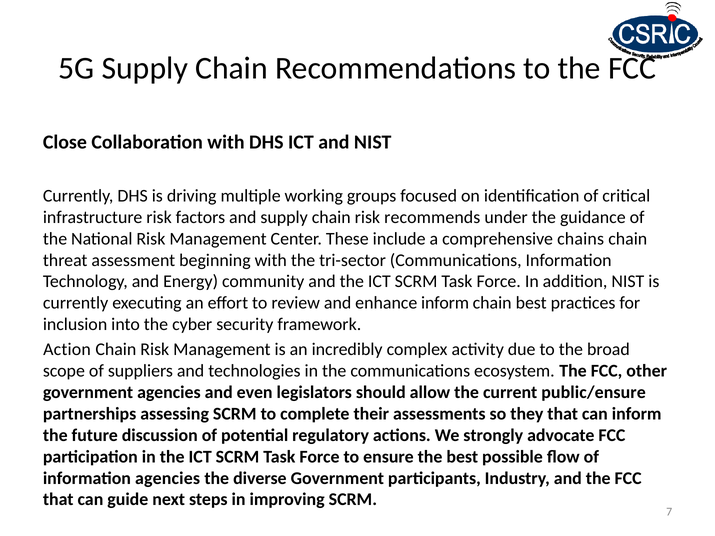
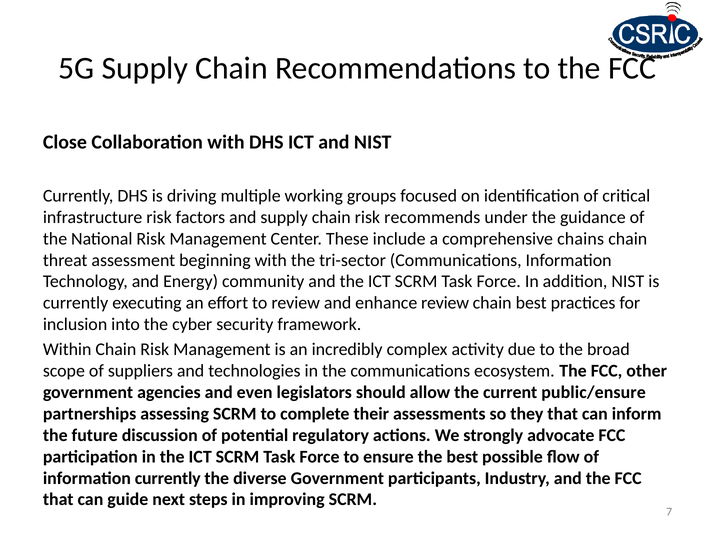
enhance inform: inform -> review (445, 303)
Action: Action -> Within (67, 350)
information agencies: agencies -> currently (168, 478)
